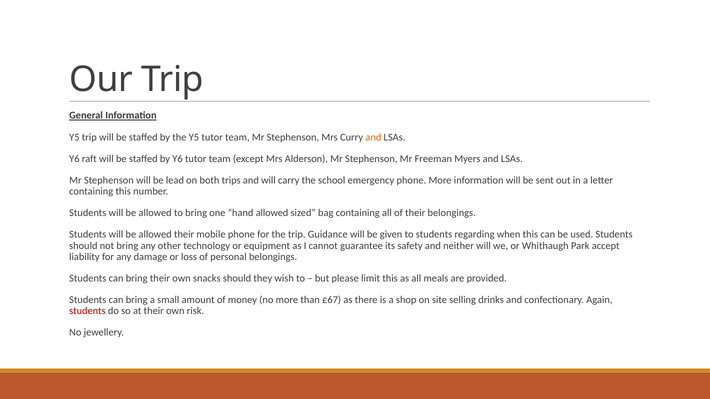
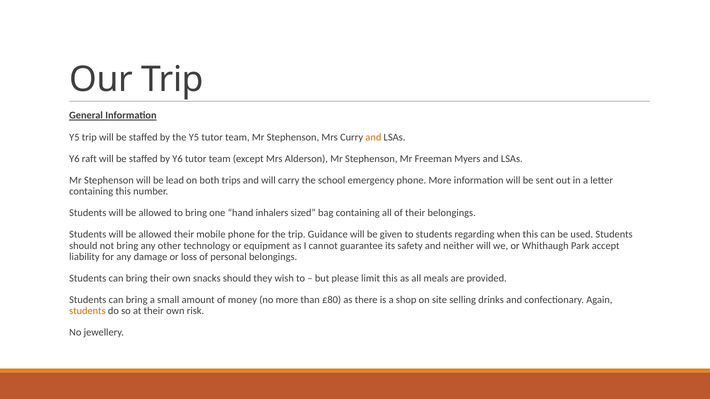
hand allowed: allowed -> inhalers (272, 213)
£67: £67 -> £80 (332, 300)
students colour: red -> orange (87, 311)
